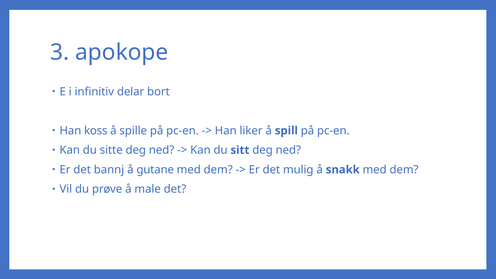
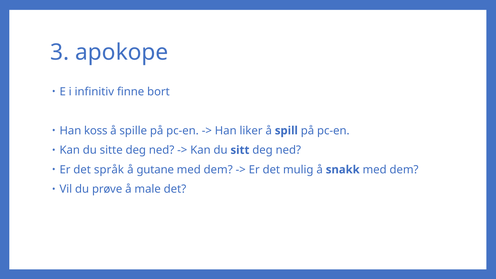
delar: delar -> finne (131, 92)
bannj: bannj -> språk (109, 170)
